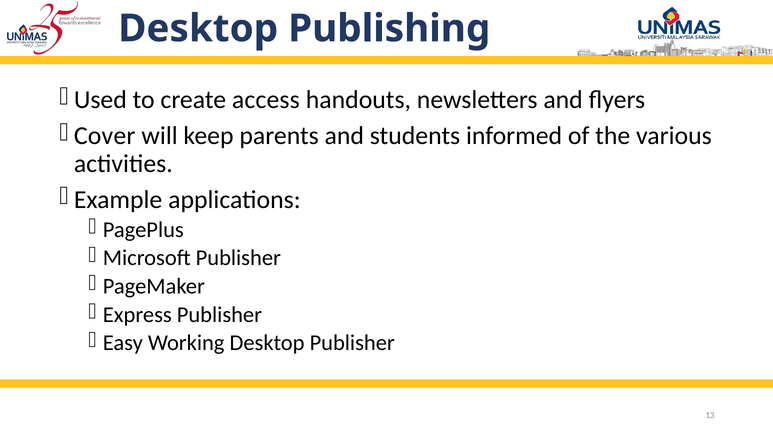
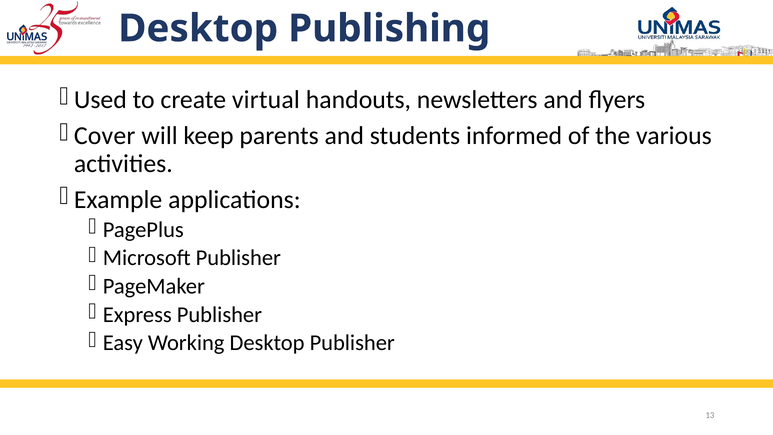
access: access -> virtual (266, 100)
